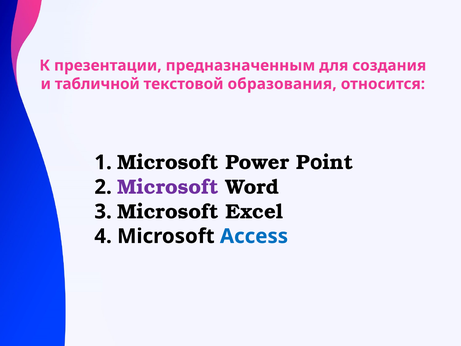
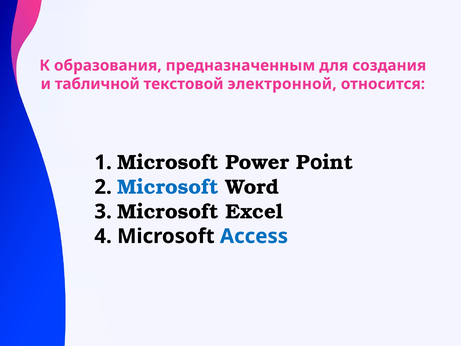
презентации: презентации -> образования (108, 65)
образования: образования -> электронной (282, 84)
Microsoft colour: purple -> blue (168, 187)
